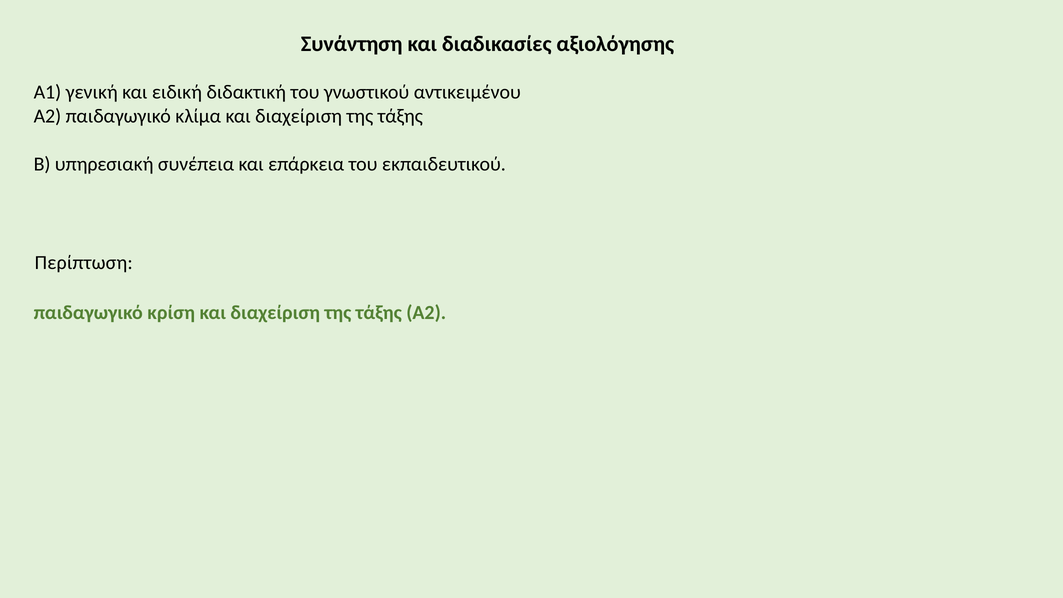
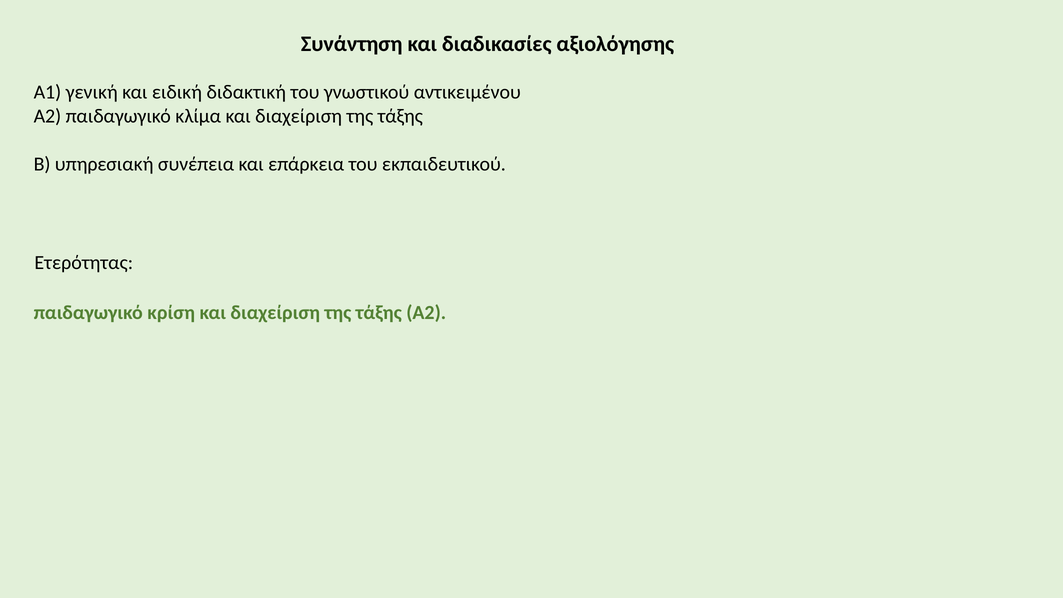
Περίπτωση: Περίπτωση -> Ετερότητας (84, 263)
